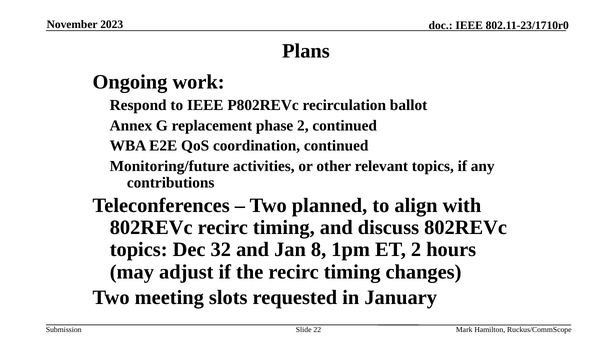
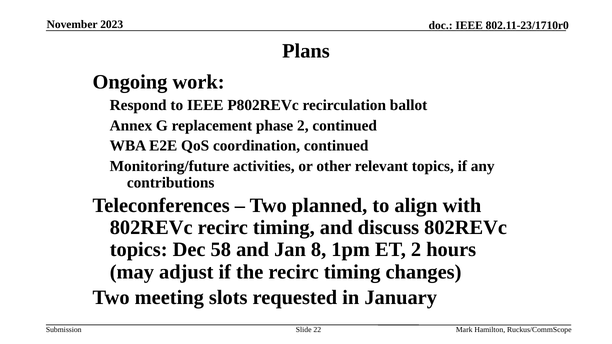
32: 32 -> 58 (221, 250)
